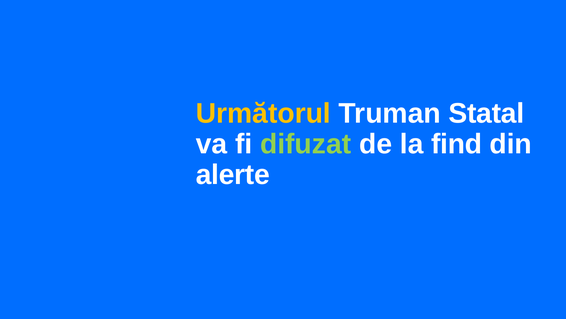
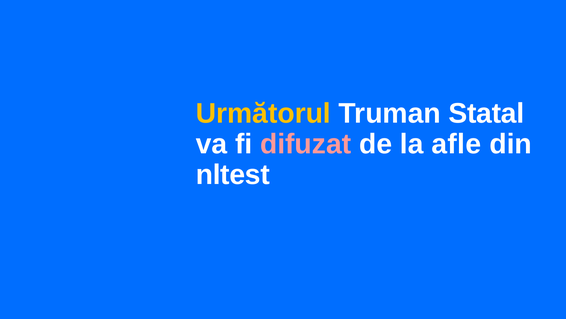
difuzat colour: light green -> pink (306, 144)
find: find -> afle (456, 144)
alerte: alerte -> nltest (233, 174)
